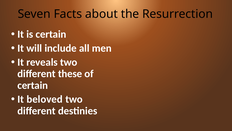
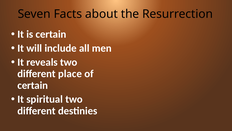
these: these -> place (70, 73)
beloved: beloved -> spiritual (45, 99)
